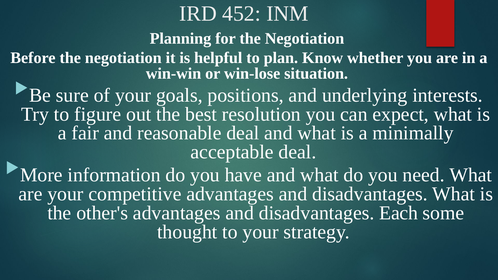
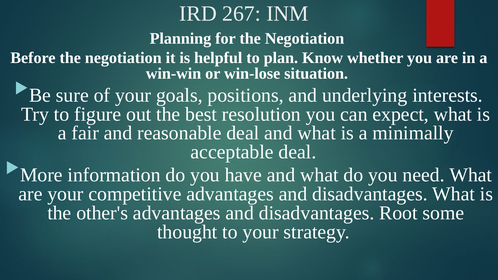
452: 452 -> 267 (242, 14)
Each: Each -> Root (398, 213)
